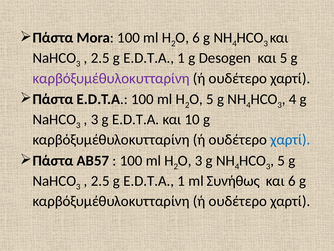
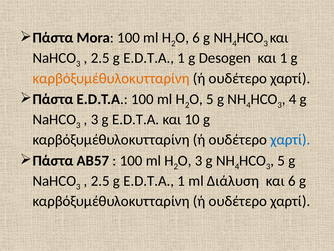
και 5: 5 -> 1 (284, 58)
καρβόξυμέθυλοκυτταρίνη colour: purple -> orange (111, 78)
Συνήθως: Συνήθως -> Διάλυση (233, 181)
